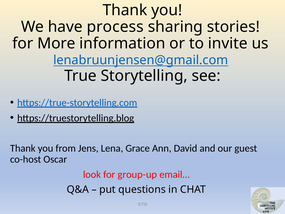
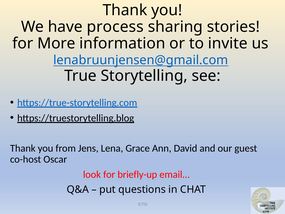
group-up: group-up -> briefly-up (137, 174)
